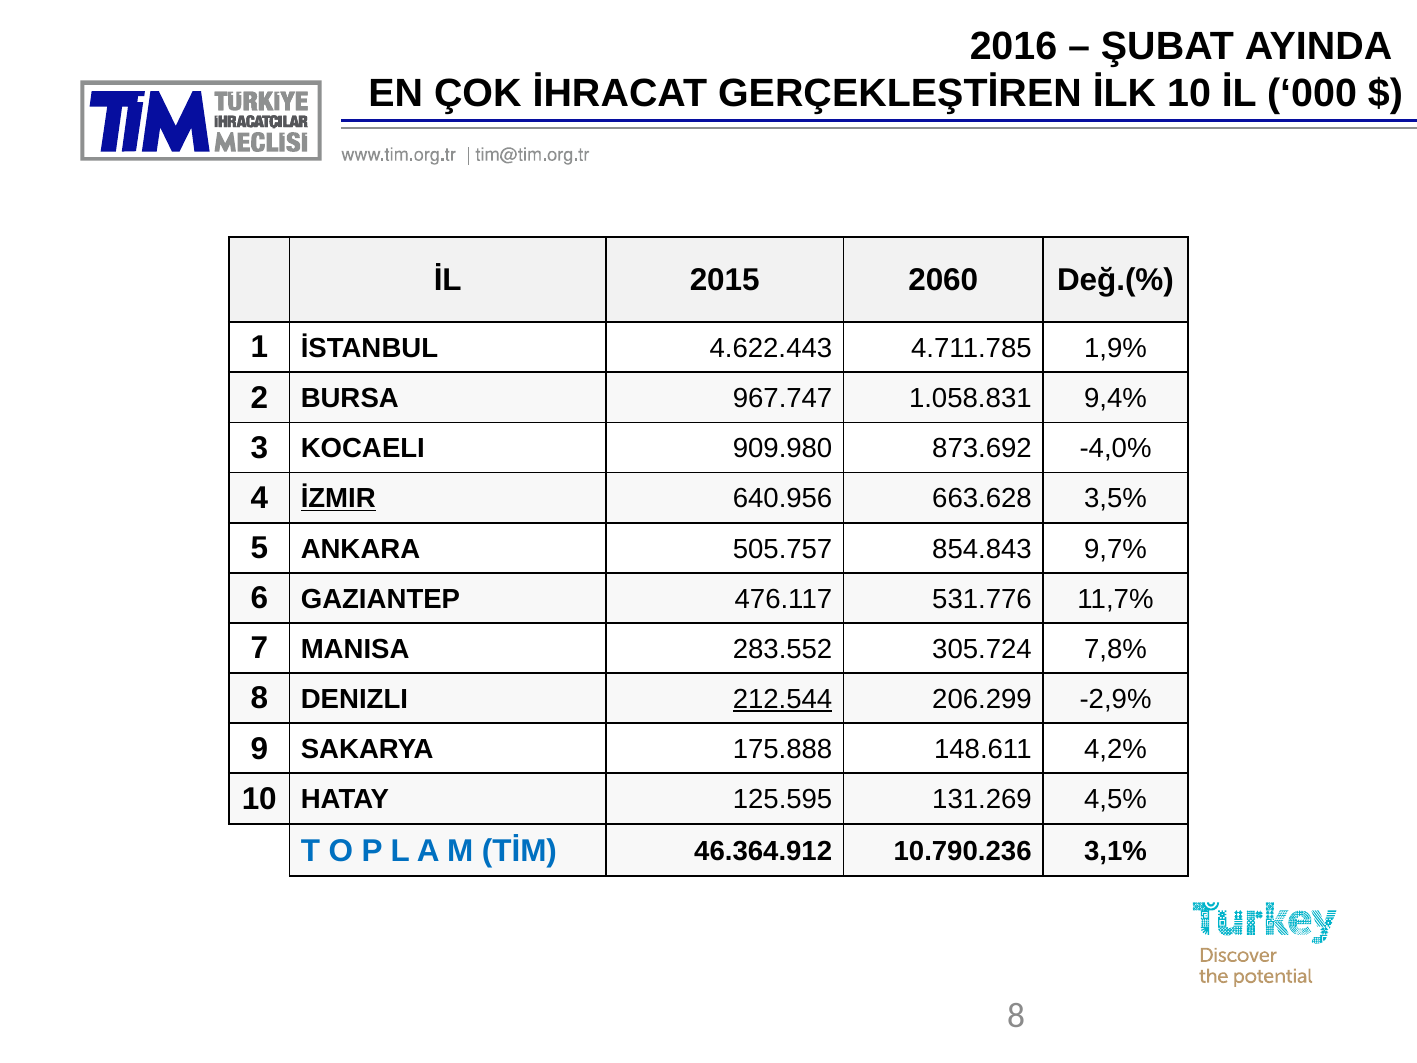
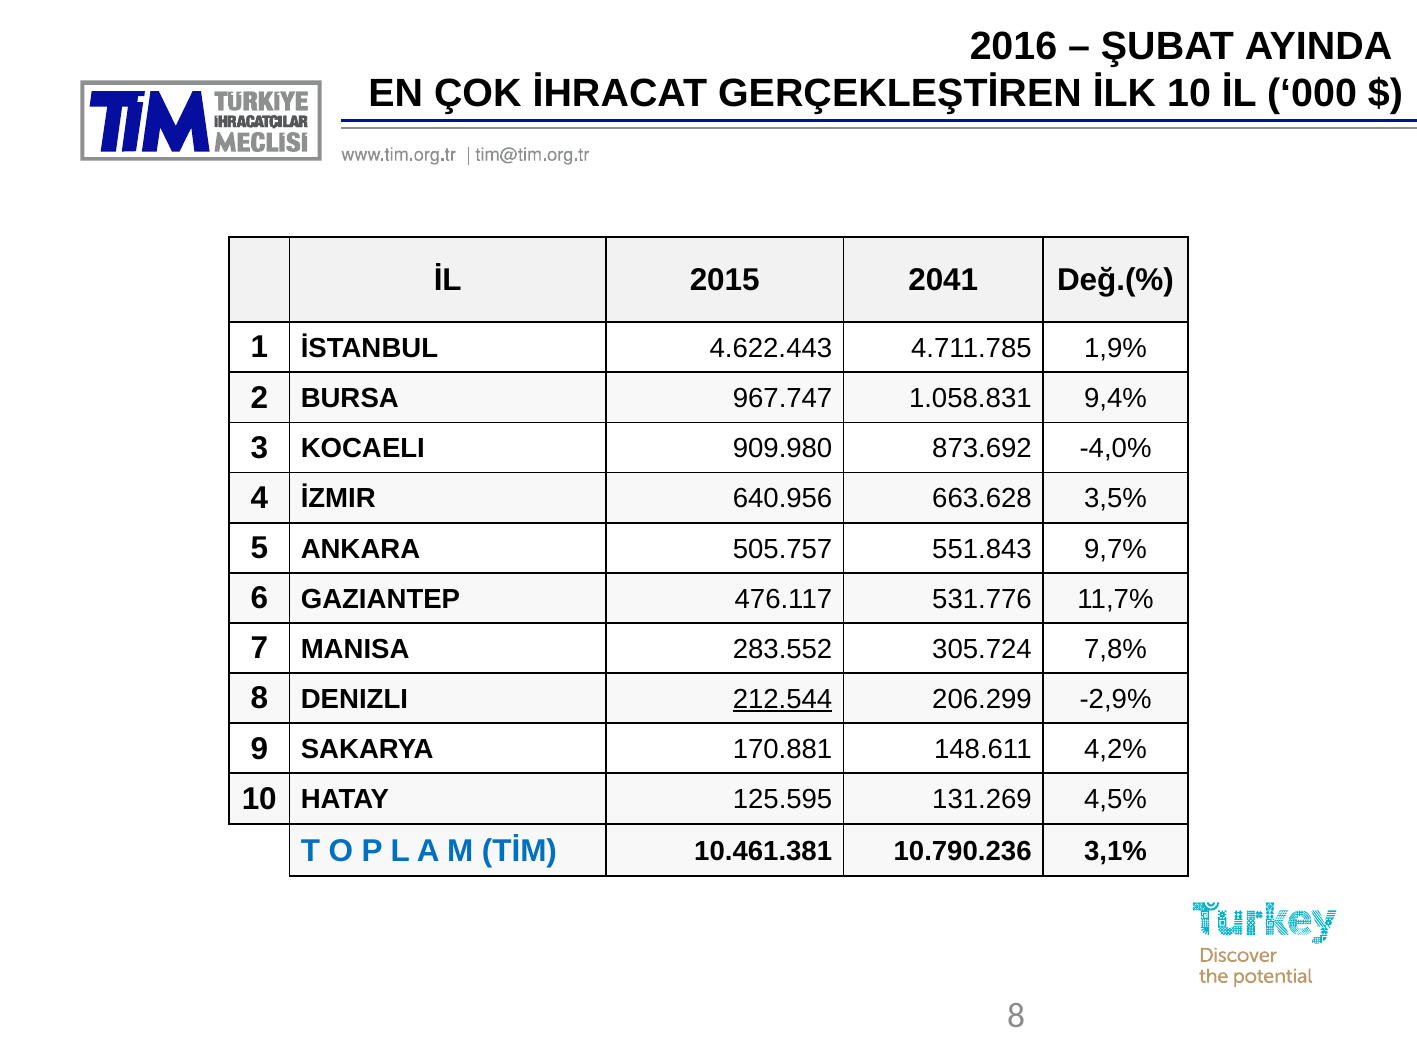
2060: 2060 -> 2041 (943, 280)
İZMIR underline: present -> none (338, 499)
854.843: 854.843 -> 551.843 (982, 549)
175.888: 175.888 -> 170.881 (783, 749)
46.364.912: 46.364.912 -> 10.461.381 (763, 851)
